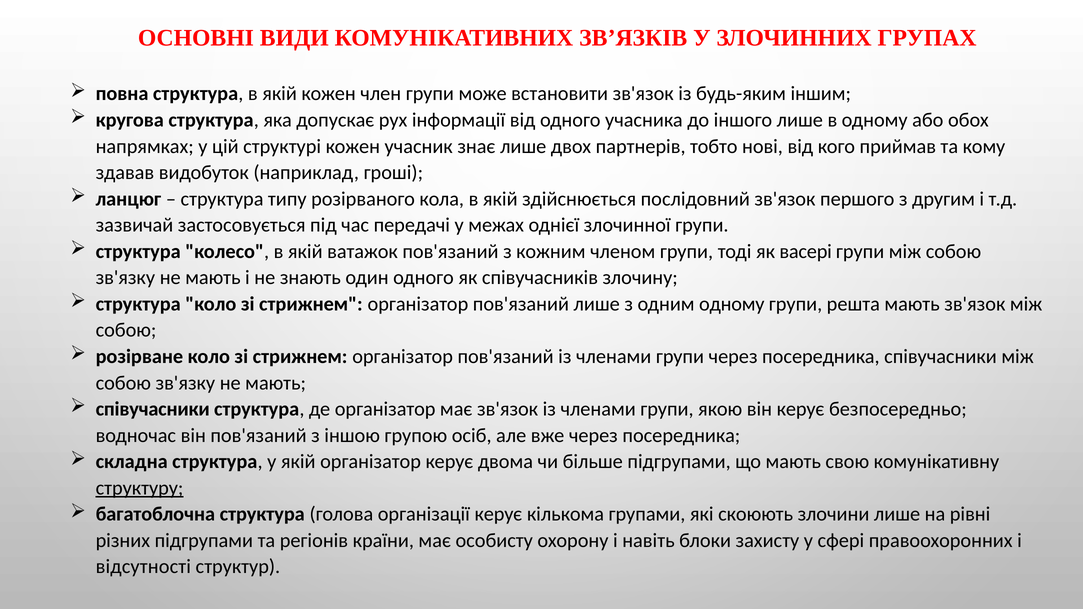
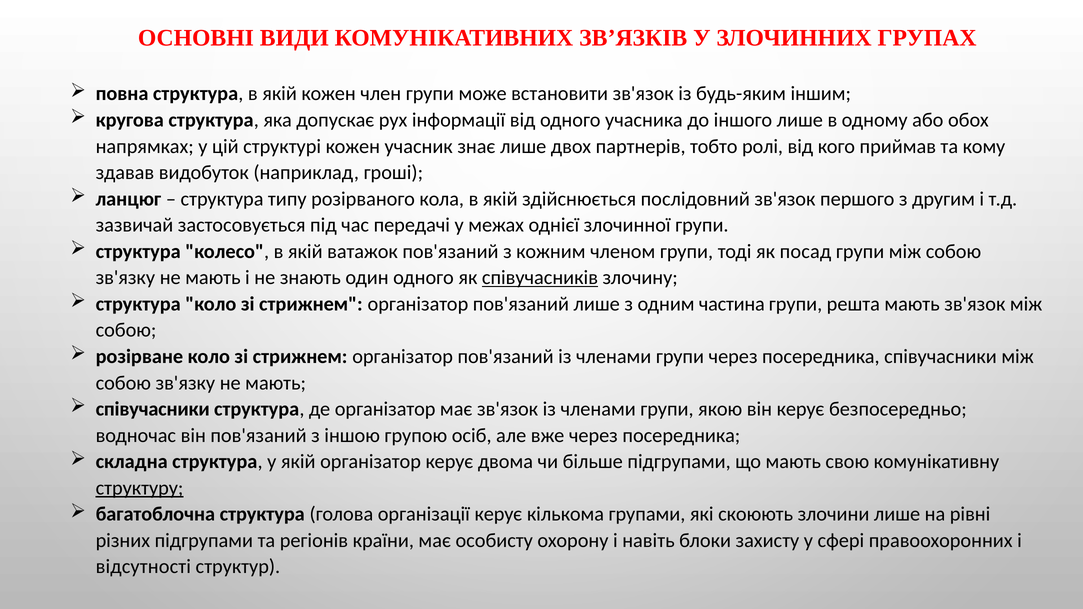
нові: нові -> ролі (763, 146)
васері: васері -> посад (805, 251)
співучасників underline: none -> present (540, 278)
одним одному: одному -> частина (732, 304)
